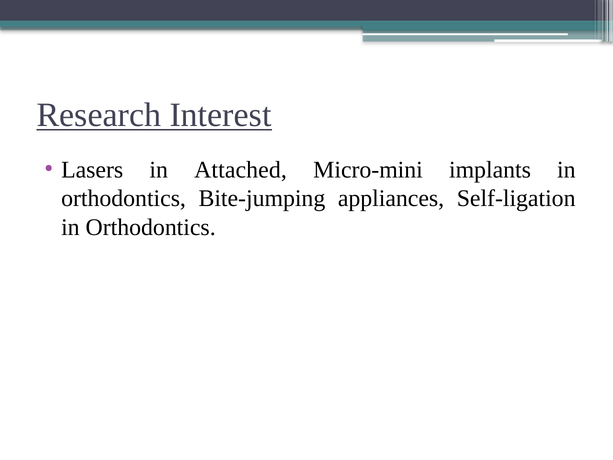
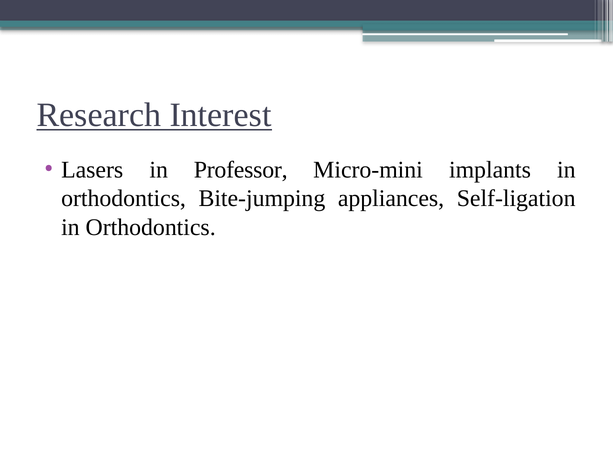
Attached: Attached -> Professor (241, 170)
